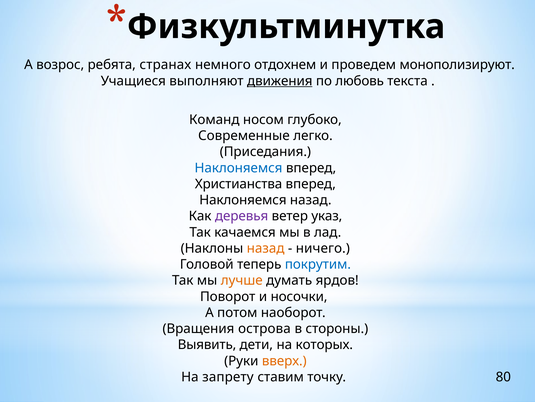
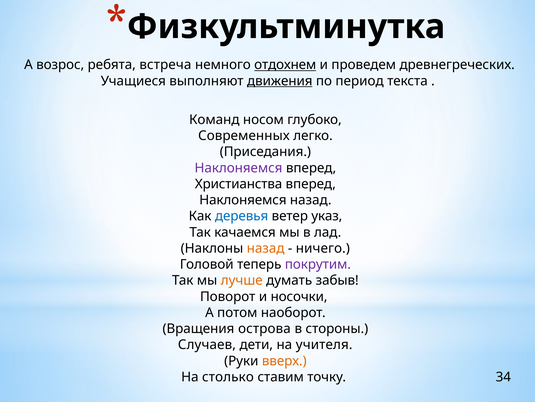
странах: странах -> встреча (165, 65)
отдохнем underline: none -> present (285, 65)
монополизируют: монополизируют -> древнегреческих (457, 65)
любовь: любовь -> период (360, 81)
Современные: Современные -> Современных (244, 136)
Наклоняемся colour: blue -> purple (238, 168)
деревья colour: purple -> blue (242, 216)
покрутим colour: blue -> purple (318, 264)
ярдов: ярдов -> забыв (337, 280)
Выявить: Выявить -> Случаев (207, 344)
которых: которых -> учителя (324, 344)
запрету: запрету -> столько (228, 376)
80: 80 -> 34 (503, 377)
